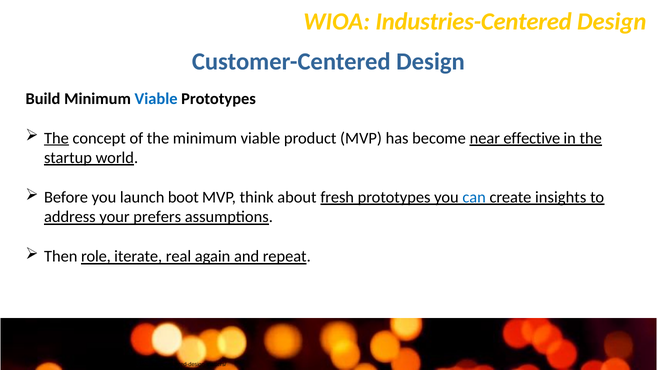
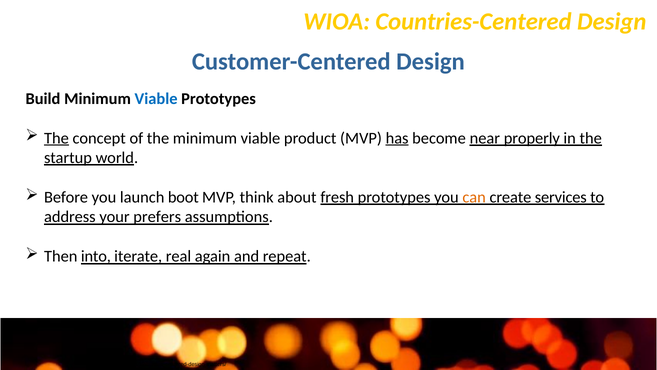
Industries-Centered: Industries-Centered -> Countries-Centered (473, 21)
has underline: none -> present (397, 138)
effective: effective -> properly (532, 138)
can colour: blue -> orange (474, 197)
insights: insights -> services (561, 197)
role: role -> into (96, 256)
